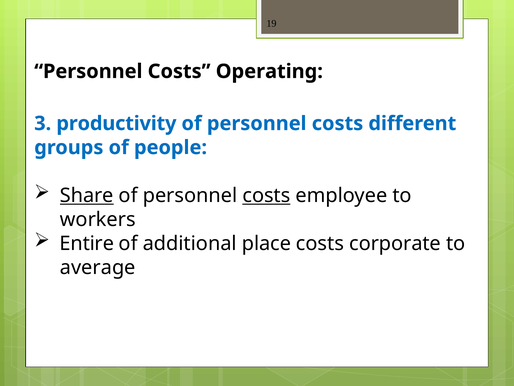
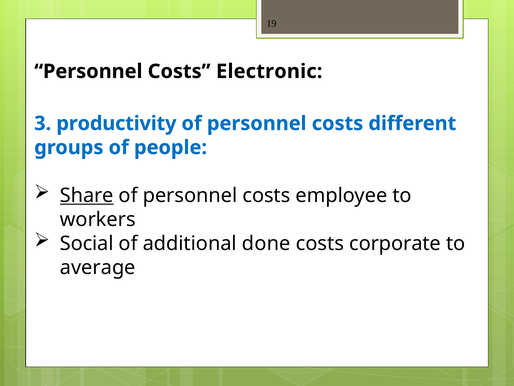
Operating: Operating -> Electronic (269, 71)
costs underline: present -> none (266, 195)
Entire: Entire -> Social (87, 243)
place: place -> done (266, 243)
